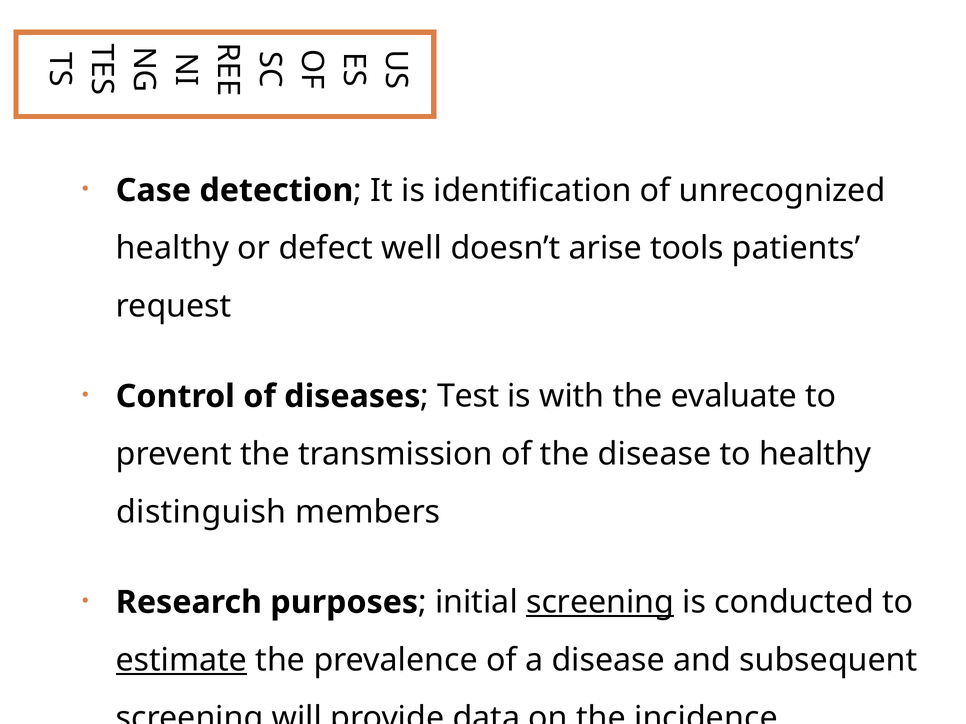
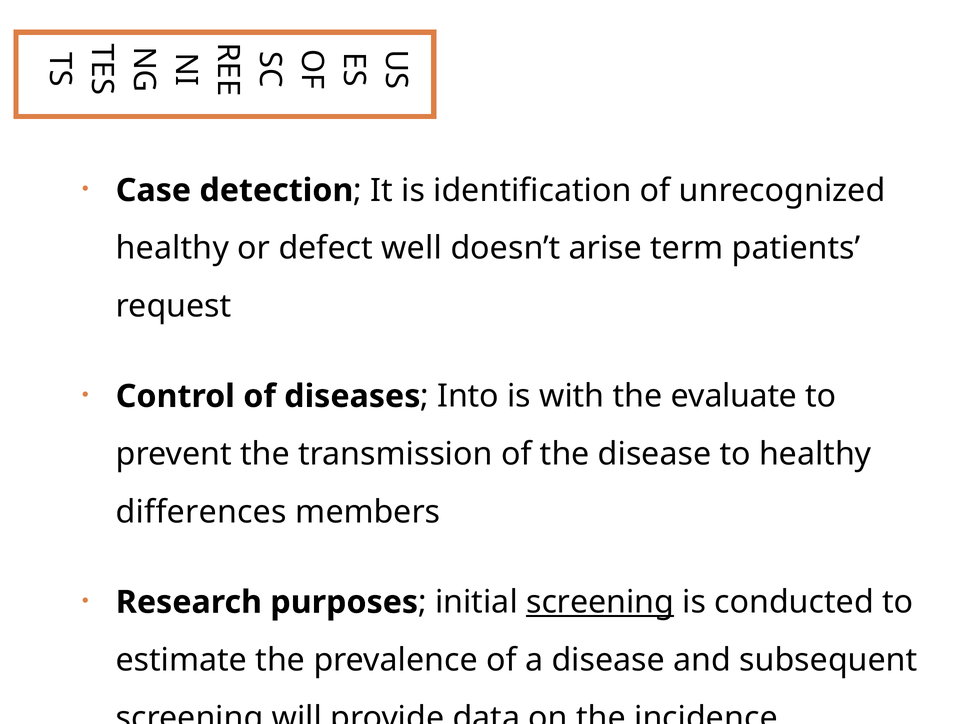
tools: tools -> term (687, 249)
Test: Test -> Into (468, 397)
distinguish: distinguish -> differences (201, 513)
estimate underline: present -> none (181, 661)
